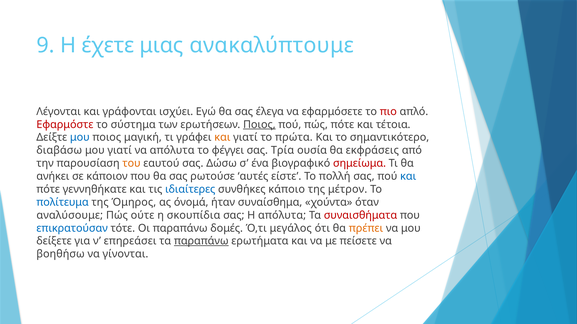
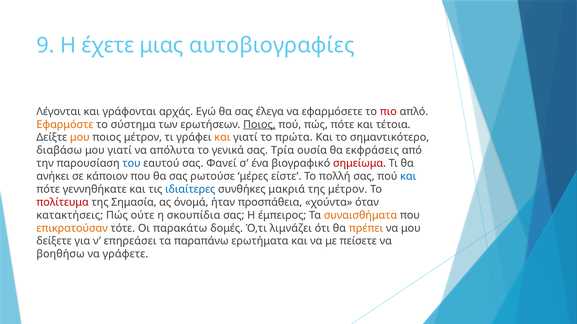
ανακαλύπτουμε: ανακαλύπτουμε -> αυτοβιογραφίες (272, 46)
ισχύει: ισχύει -> αρχάς (176, 112)
Εφαρμόστε colour: red -> orange (65, 125)
μου colour: blue -> orange (80, 138)
ποιος μαγική: μαγική -> μέτρον (143, 138)
φέγγει: φέγγει -> γενικά (228, 151)
του colour: orange -> blue (131, 164)
Δώσω: Δώσω -> Φανεί (221, 164)
αυτές: αυτές -> μέρες (253, 177)
κάποιο: κάποιο -> μακριά (287, 190)
πολίτευμα colour: blue -> red (63, 203)
Όμηρος: Όμηρος -> Σημασία (134, 203)
συναίσθημα: συναίσθημα -> προσπάθεια (270, 203)
αναλύσουμε: αναλύσουμε -> κατακτήσεις (70, 216)
Η απόλυτα: απόλυτα -> έμπειρος (282, 216)
συναισθήματα colour: red -> orange (360, 216)
επικρατούσαν colour: blue -> orange (72, 229)
Οι παραπάνω: παραπάνω -> παρακάτω (180, 229)
μεγάλος: μεγάλος -> λιμνάζει (291, 229)
παραπάνω underline: present -> none (201, 241)
γίνονται: γίνονται -> γράφετε (125, 254)
